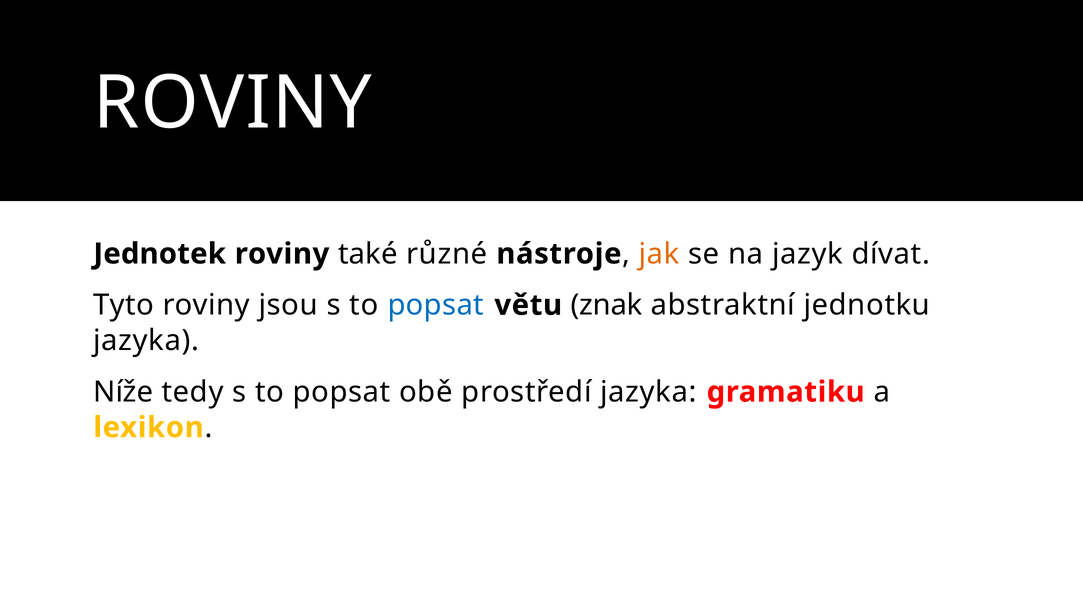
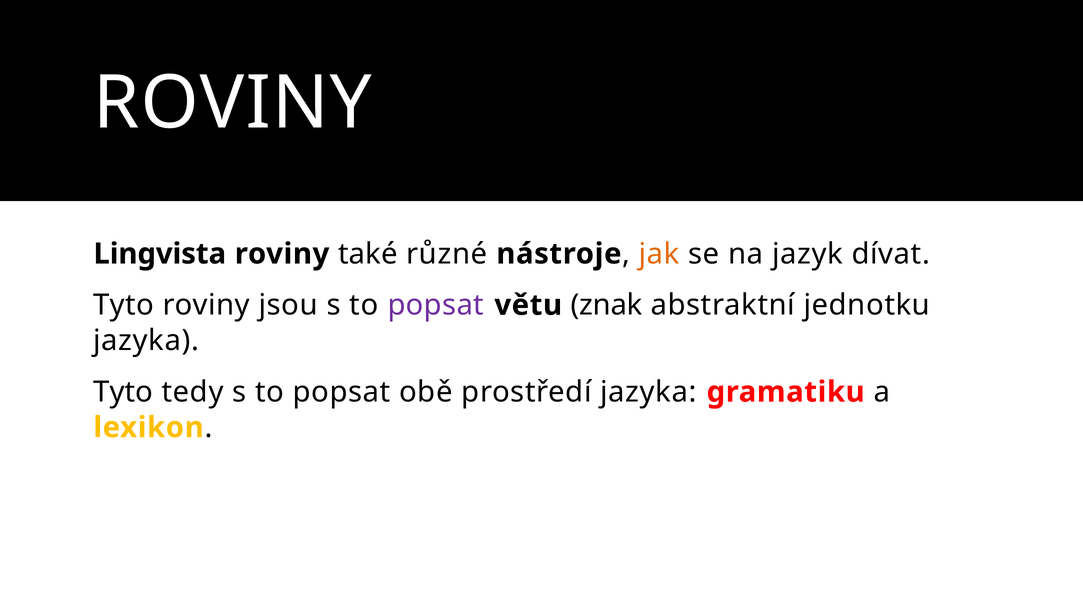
Jednotek: Jednotek -> Lingvista (160, 254)
popsat colour: blue -> purple (436, 305)
Níže: Níže -> Tyto (123, 392)
